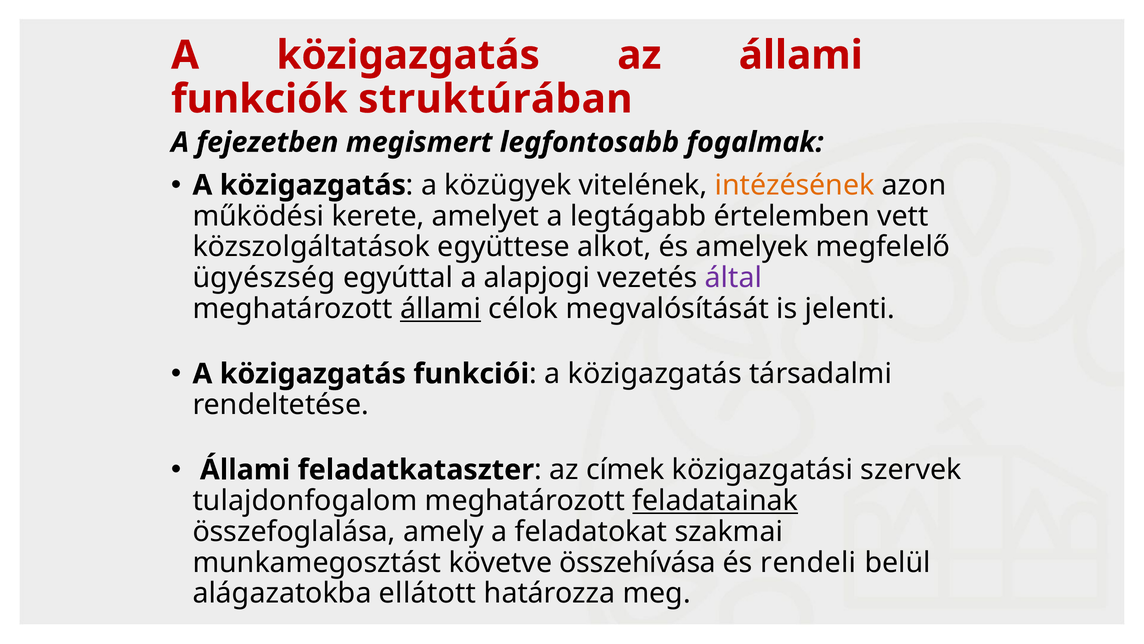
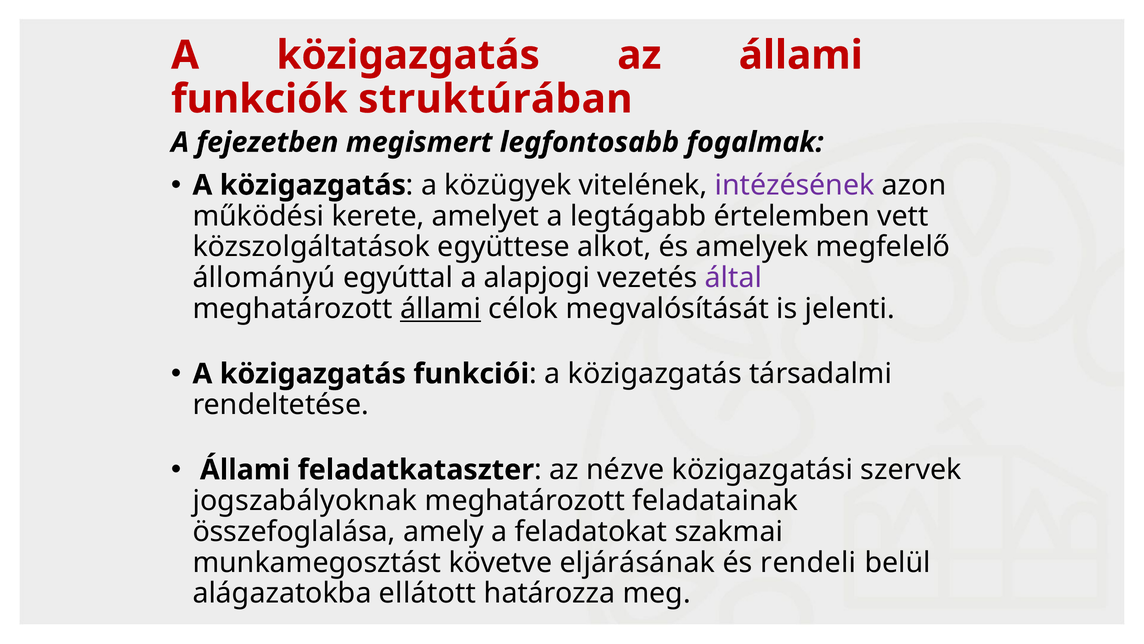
intézésének colour: orange -> purple (795, 185)
ügyészség: ügyészség -> állományú (264, 278)
címek: címek -> nézve (625, 470)
tulajdonfogalom: tulajdonfogalom -> jogszabályoknak (305, 500)
feladatainak underline: present -> none (715, 500)
összehívása: összehívása -> eljárásának (637, 562)
